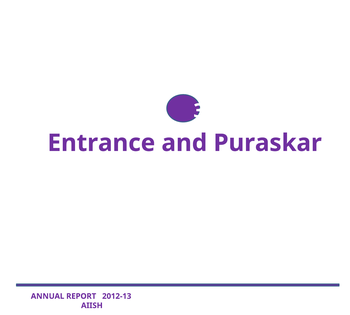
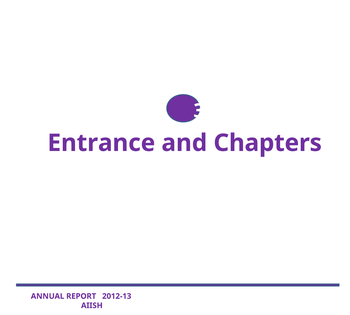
Puraskar: Puraskar -> Chapters (268, 143)
